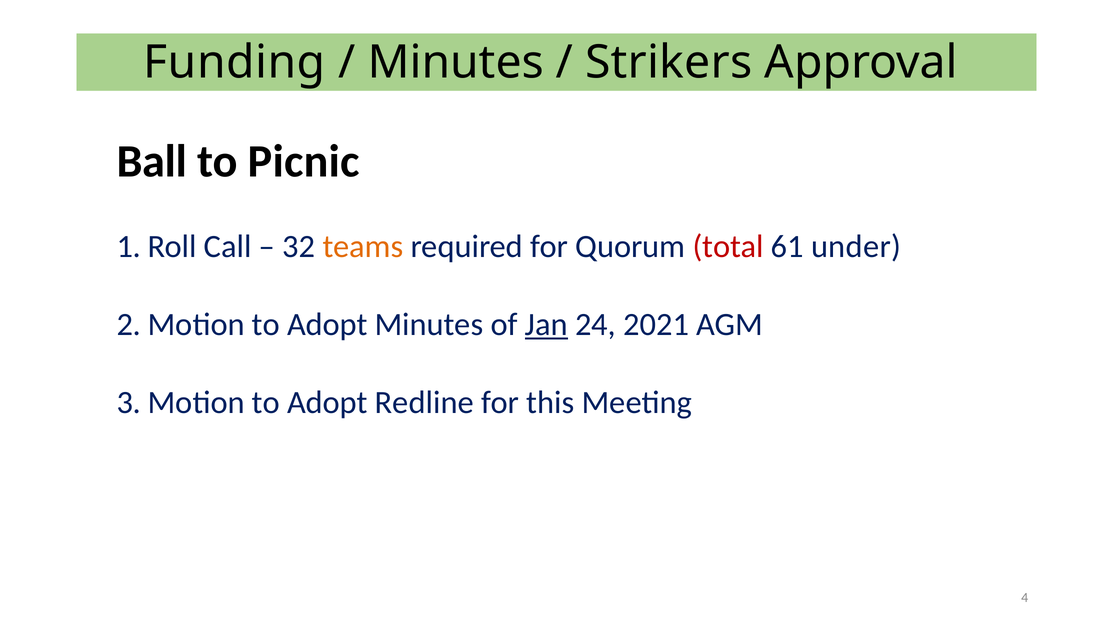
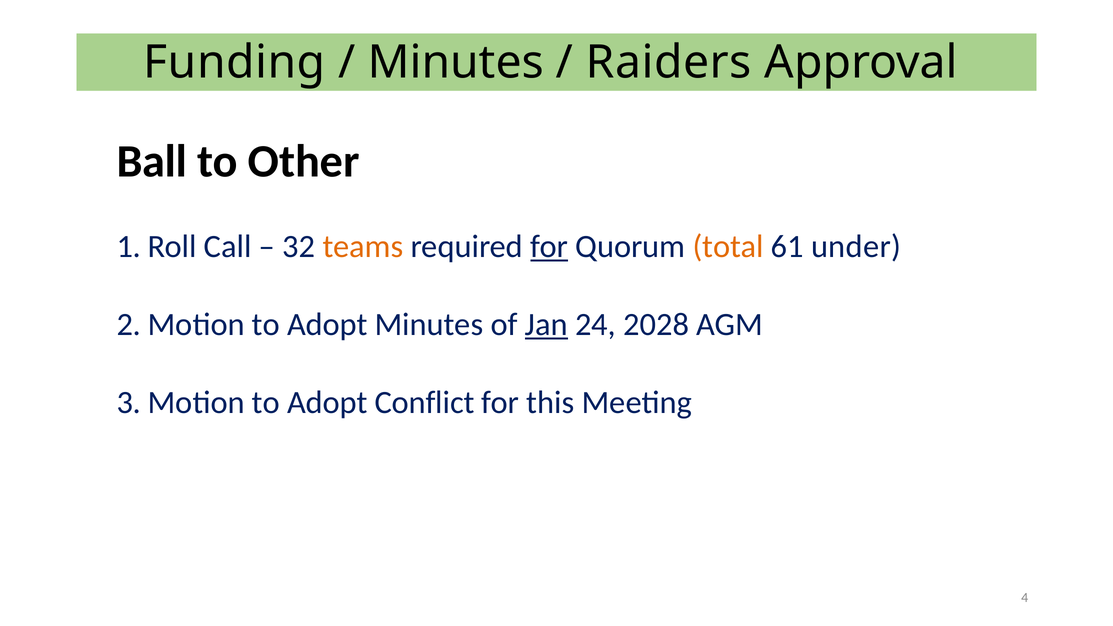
Strikers: Strikers -> Raiders (669, 62)
Picnic: Picnic -> Other (304, 161)
for underline: none -> present (549, 247)
total colour: red -> orange (728, 247)
2021: 2021 -> 2028 (656, 325)
Redline: Redline -> Conflict (425, 403)
